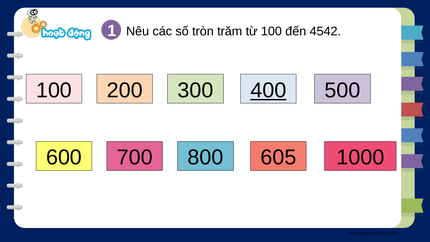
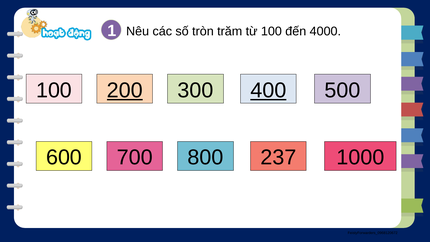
4542: 4542 -> 4000 (325, 31)
200 underline: none -> present (125, 90)
605: 605 -> 237 (278, 157)
